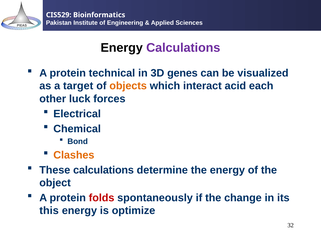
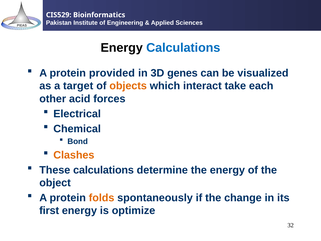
Calculations colour: purple -> blue (183, 48)
technical: technical -> provided (112, 73)
acid: acid -> take (235, 86)
luck: luck -> acid (80, 99)
folds colour: red -> orange (102, 198)
this: this -> first (49, 210)
